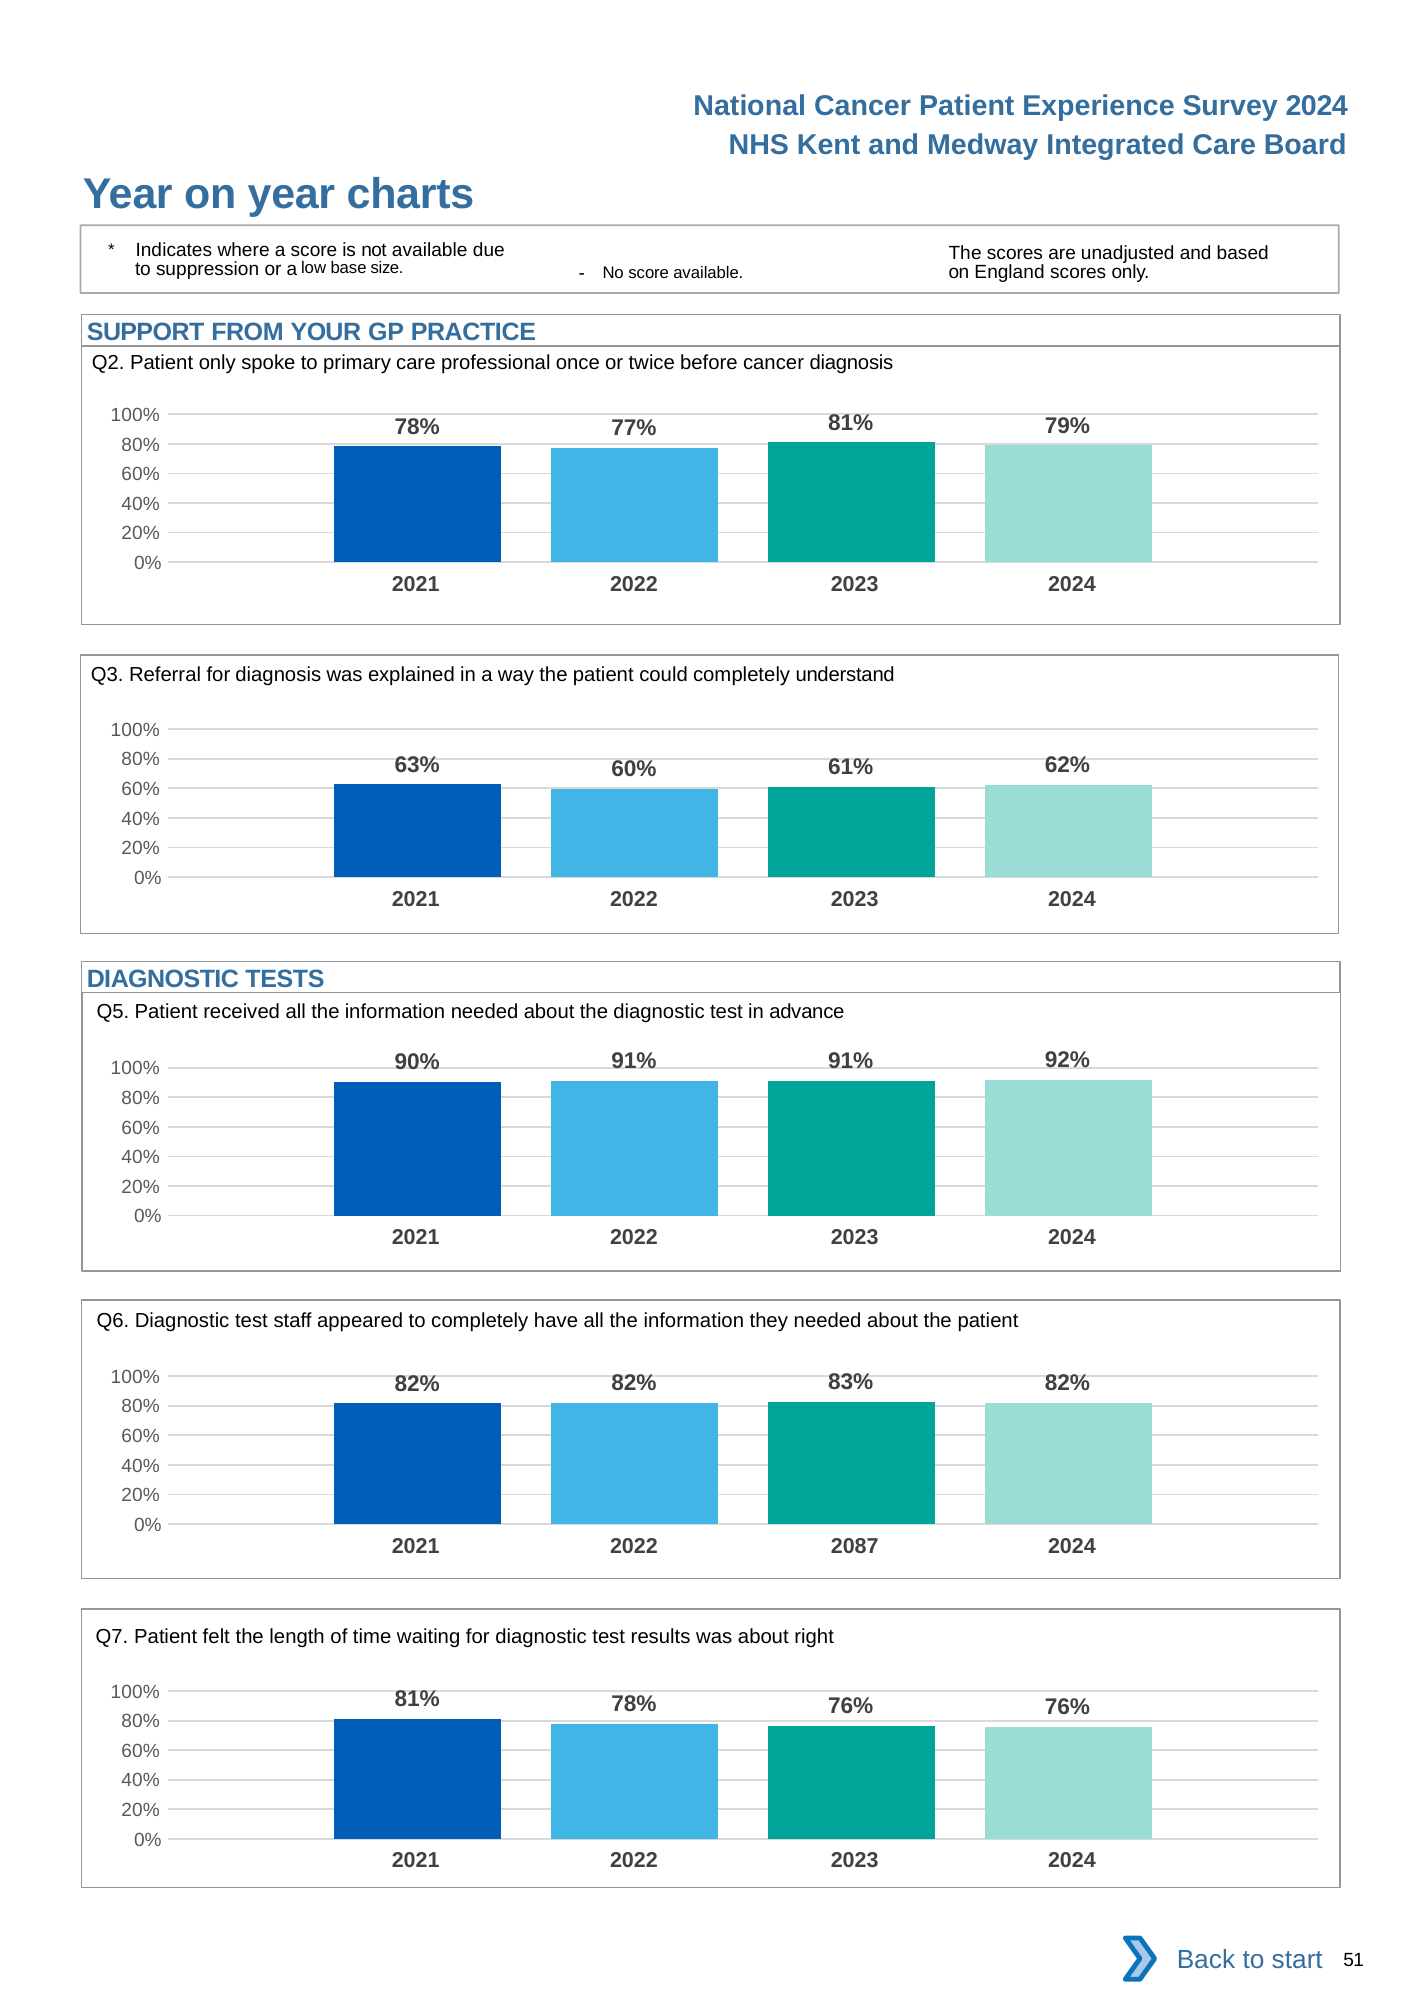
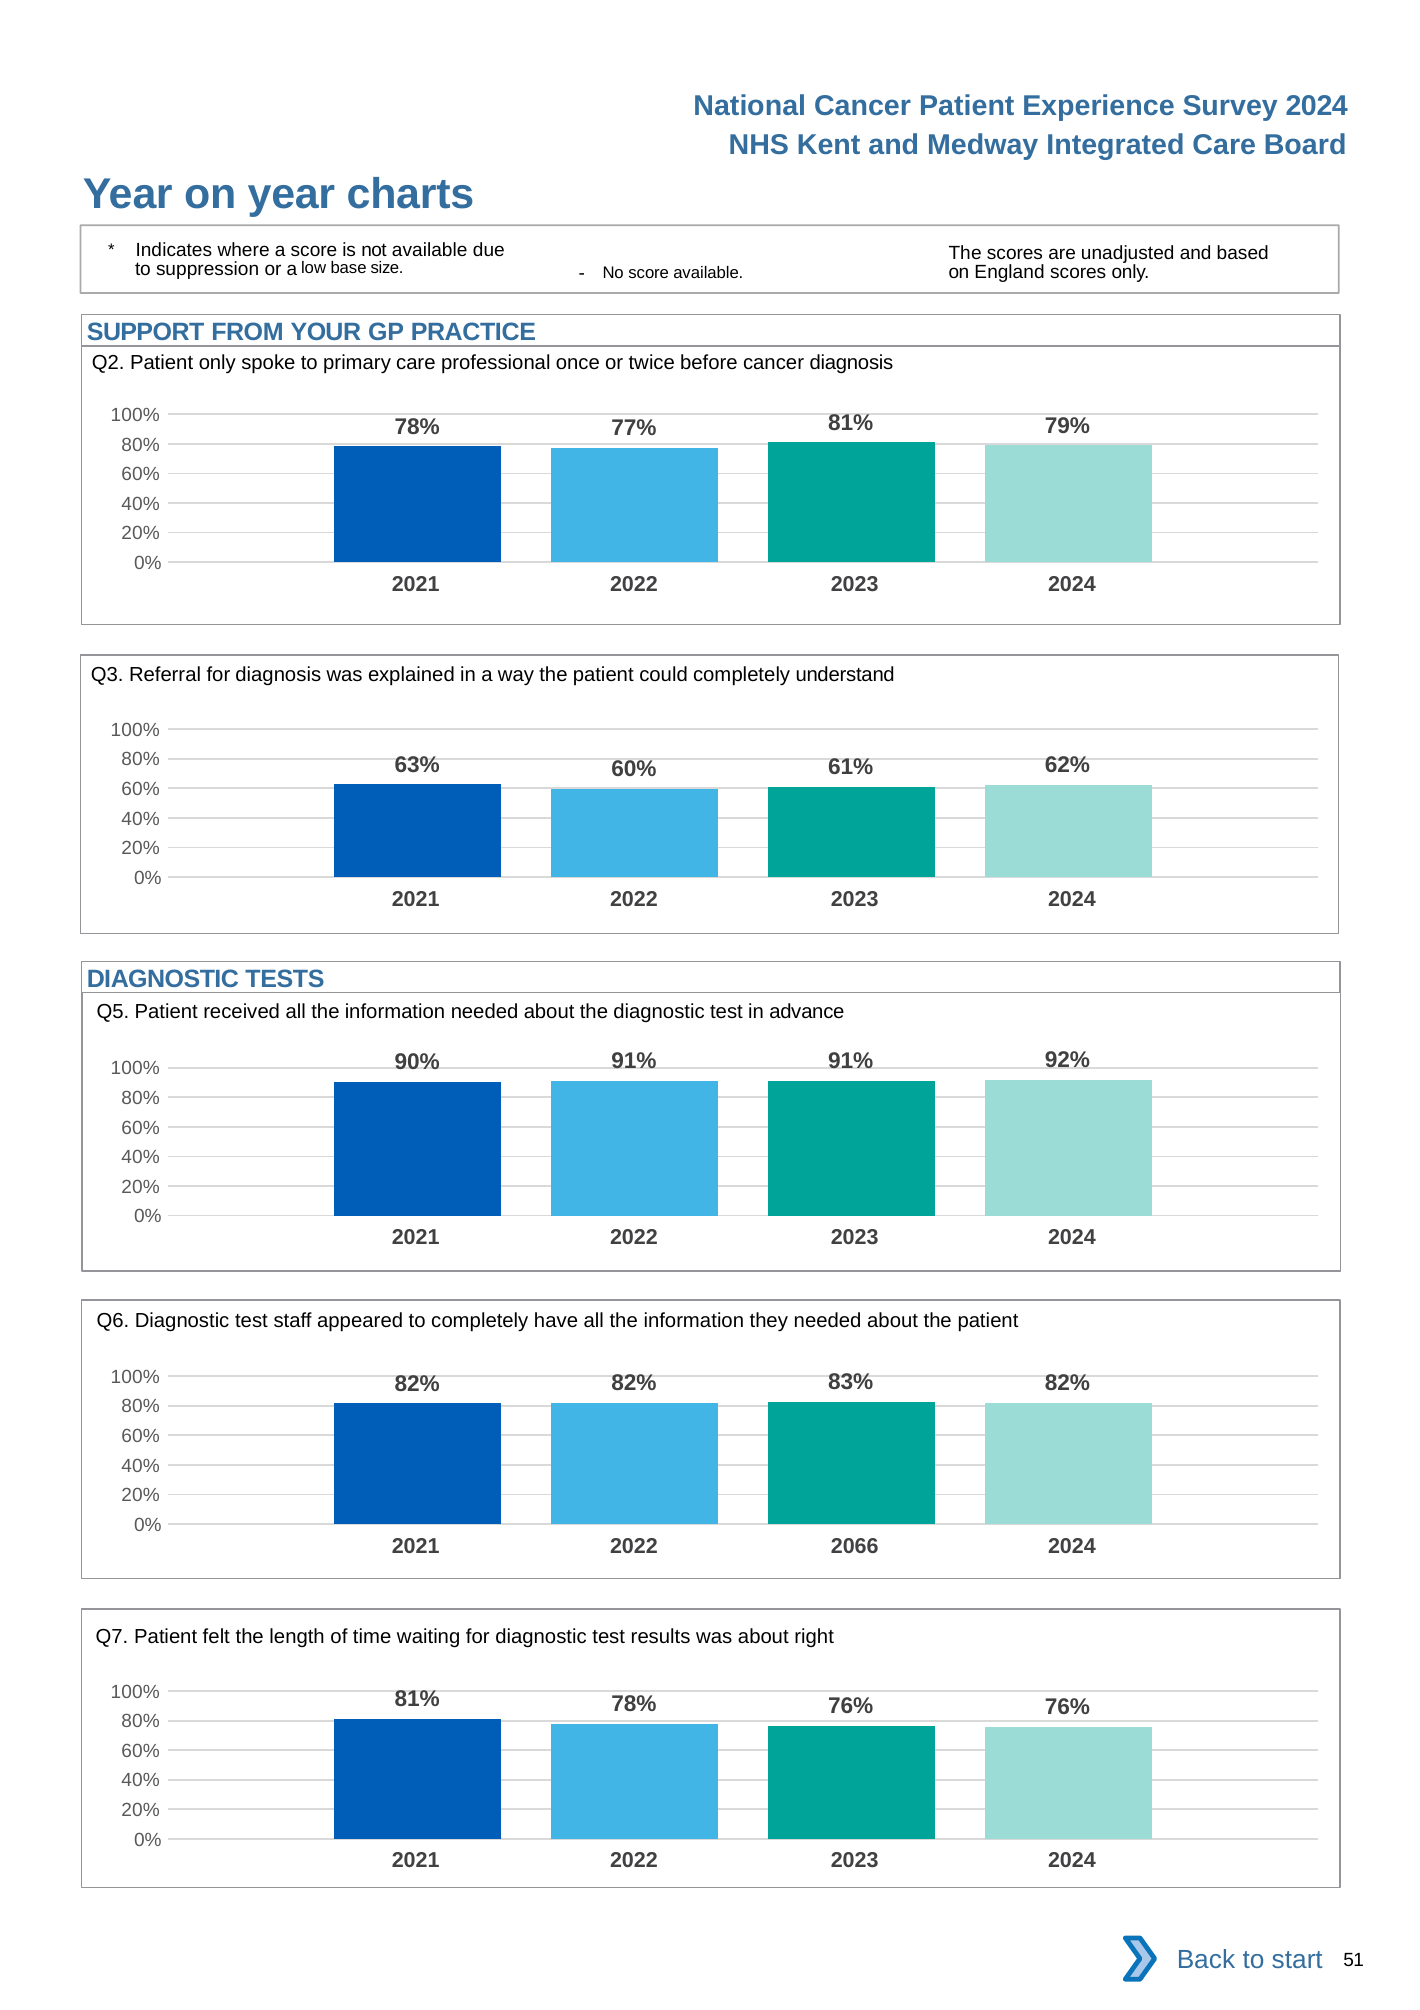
2087: 2087 -> 2066 (855, 1546)
